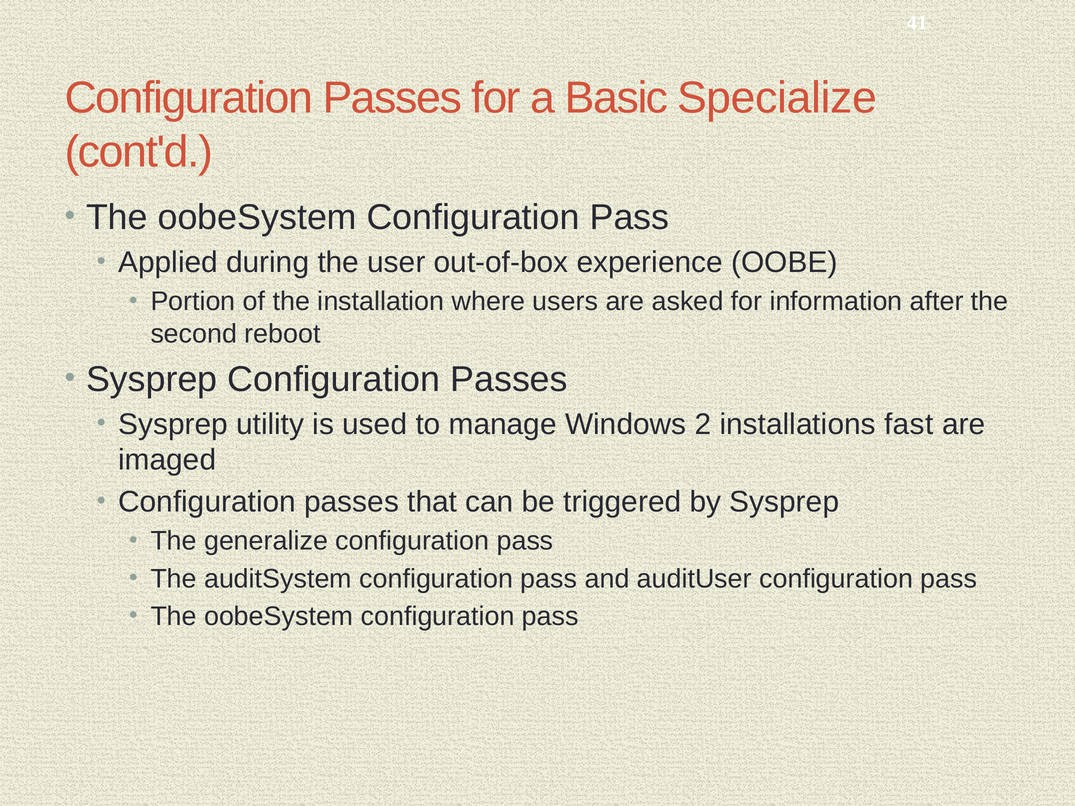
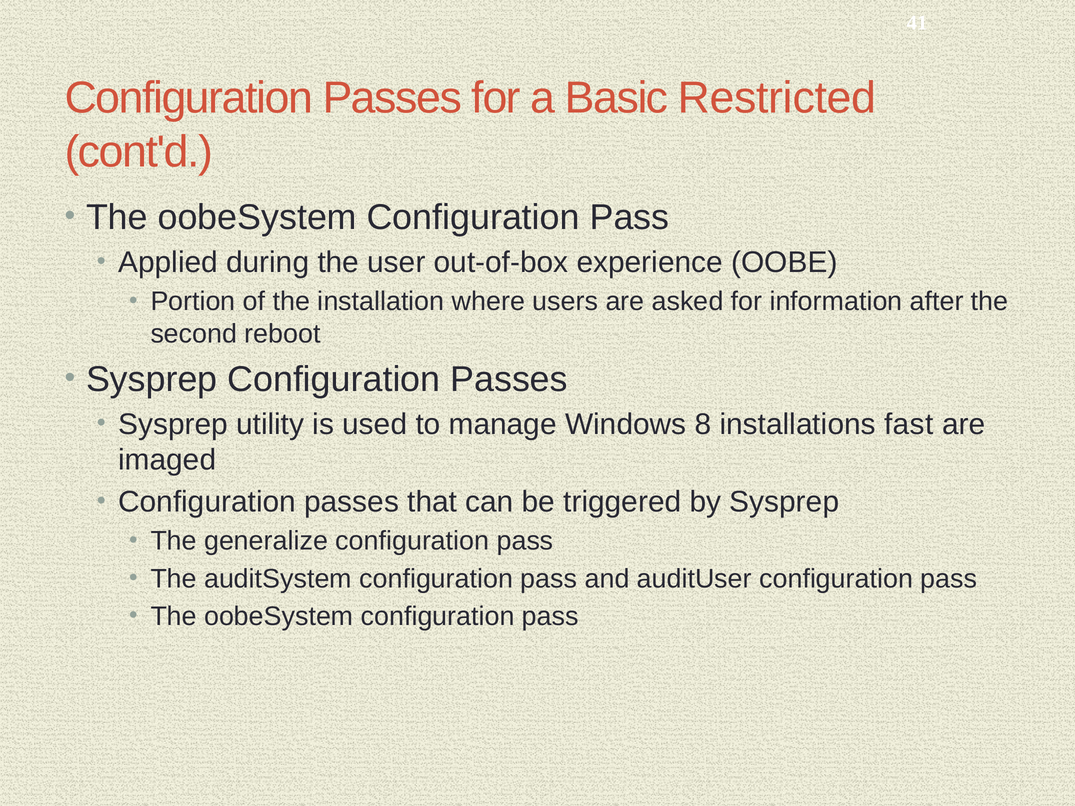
Specialize: Specialize -> Restricted (777, 98)
2: 2 -> 8 (703, 424)
